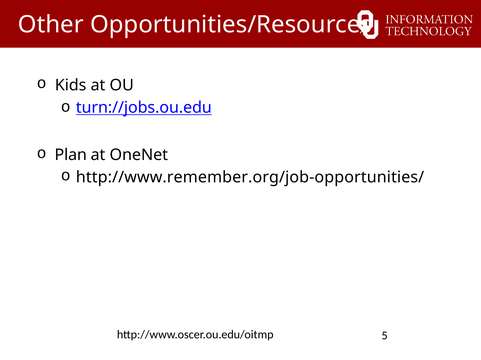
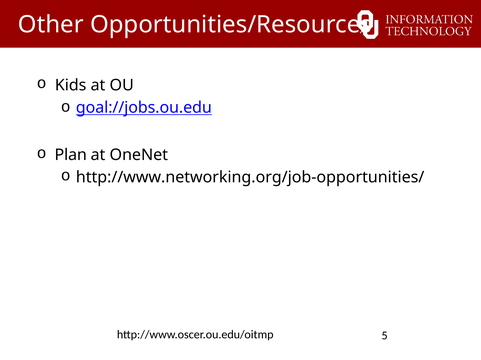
turn://jobs.ou.edu: turn://jobs.ou.edu -> goal://jobs.ou.edu (144, 108)
http://www.remember.org/job-opportunities/: http://www.remember.org/job-opportunities/ -> http://www.networking.org/job-opportunities/ (250, 178)
